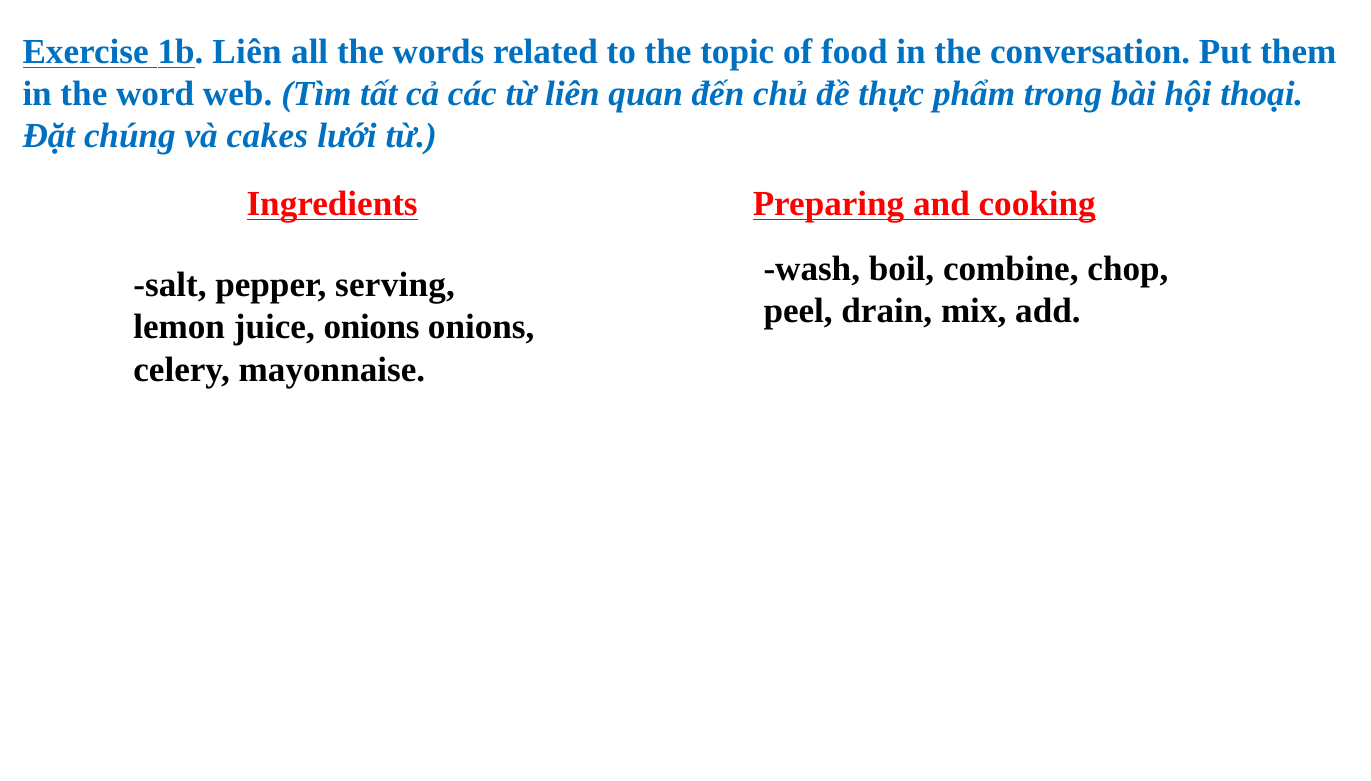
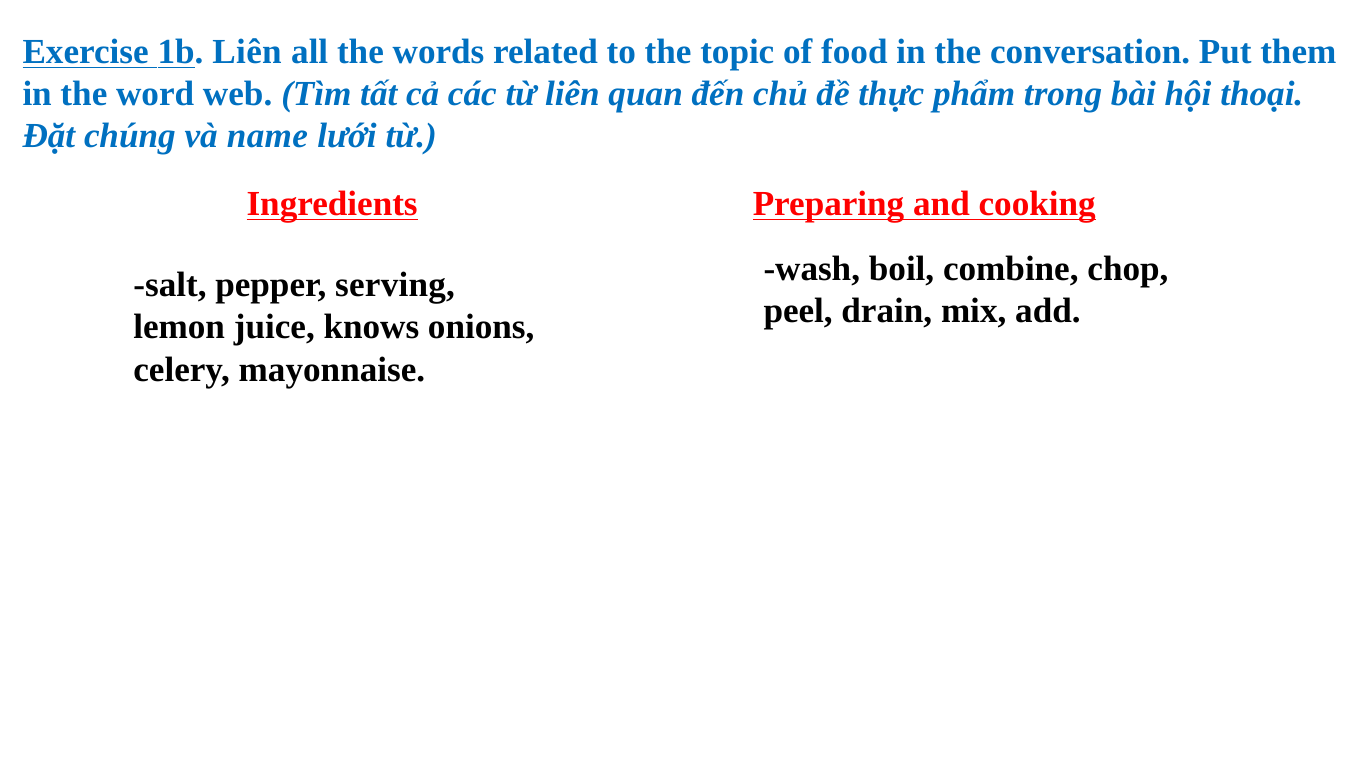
cakes: cakes -> name (267, 136)
juice onions: onions -> knows (371, 327)
